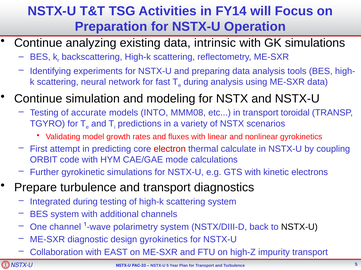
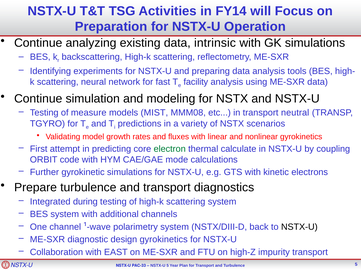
during: during -> facility (196, 82)
accurate: accurate -> measure (89, 113)
INTO: INTO -> MIST (154, 113)
toroidal: toroidal -> neutral (295, 113)
electron colour: red -> green (170, 149)
